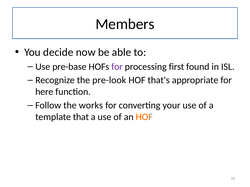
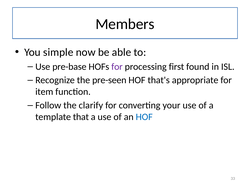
decide: decide -> simple (58, 52)
pre-look: pre-look -> pre-seen (109, 80)
here: here -> item (44, 92)
works: works -> clarify (91, 106)
HOF colour: orange -> blue (144, 117)
